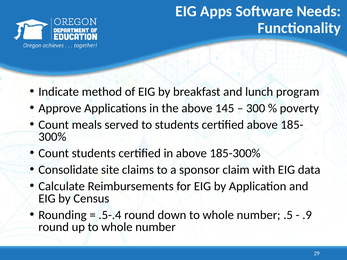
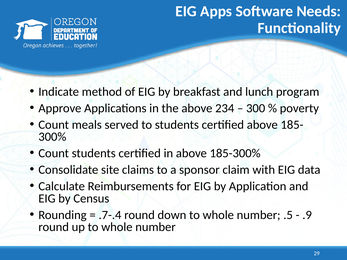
145: 145 -> 234 (225, 108)
.5-.4: .5-.4 -> .7-.4 (110, 215)
